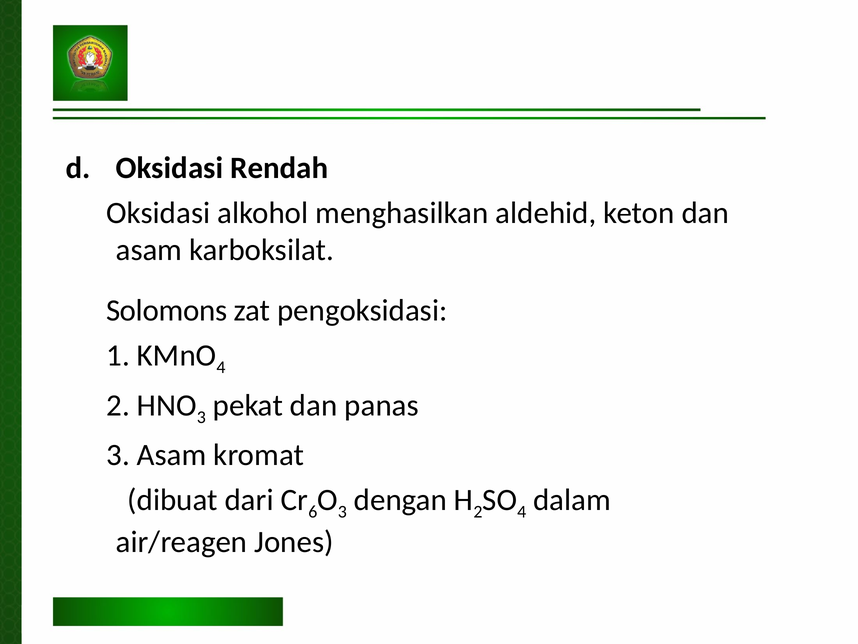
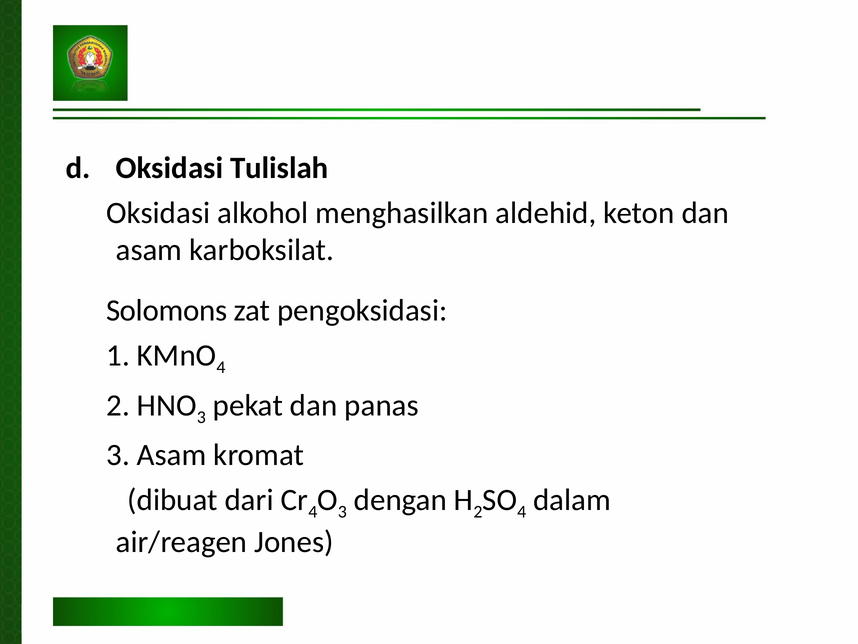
Rendah: Rendah -> Tulislah (279, 168)
6: 6 -> 4 (313, 512)
